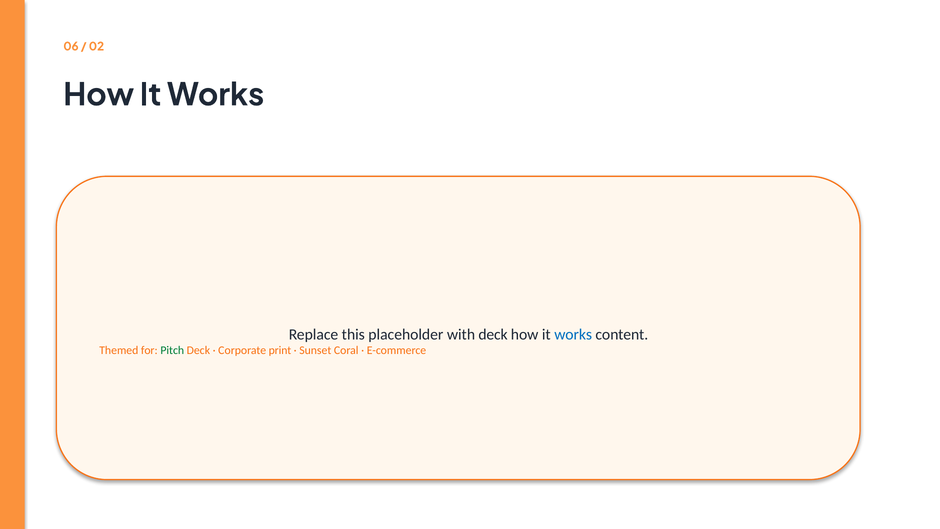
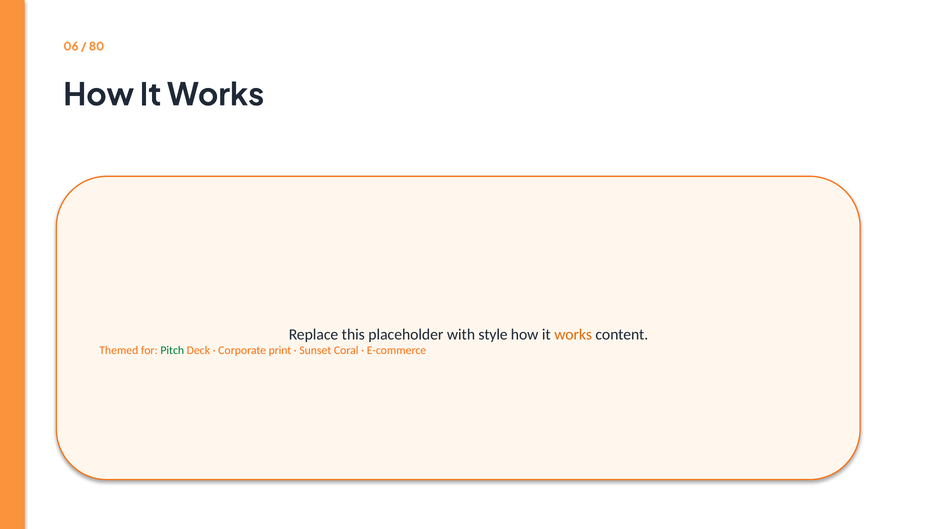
02: 02 -> 80 (97, 47)
with deck: deck -> style (493, 334)
works colour: blue -> orange (573, 334)
